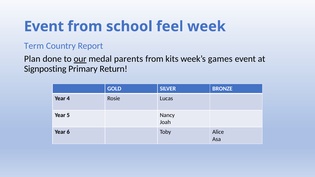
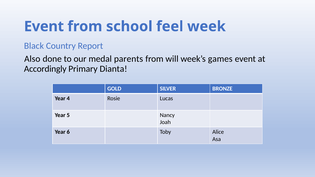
Term: Term -> Black (34, 46)
Plan: Plan -> Also (32, 59)
our underline: present -> none (80, 59)
kits: kits -> will (172, 59)
Signposting: Signposting -> Accordingly (45, 69)
Return: Return -> Dianta (113, 69)
